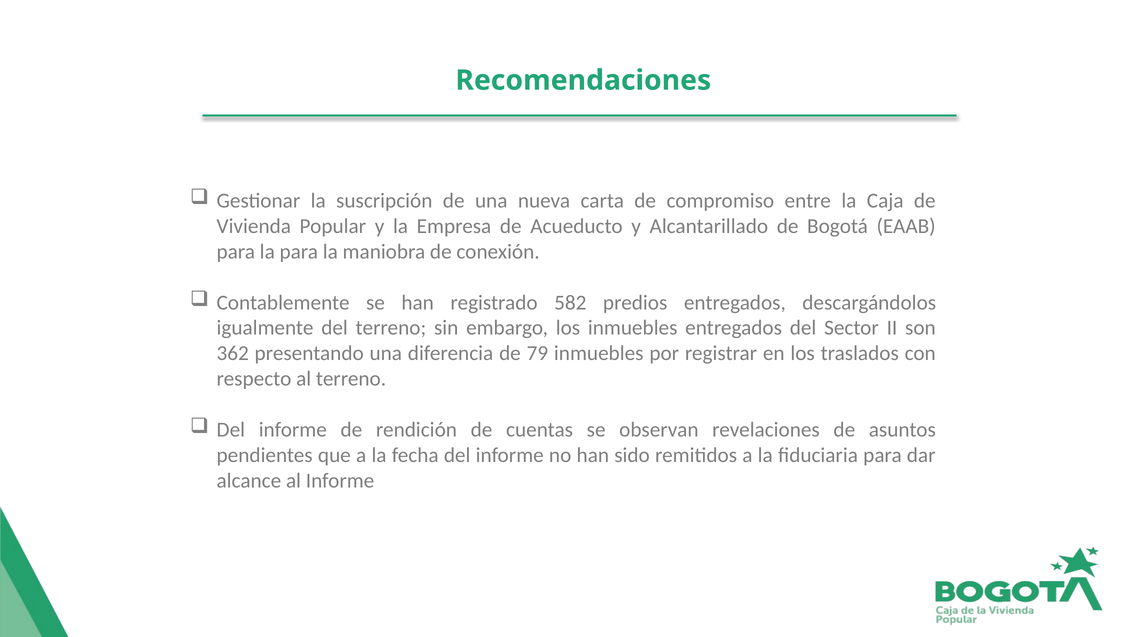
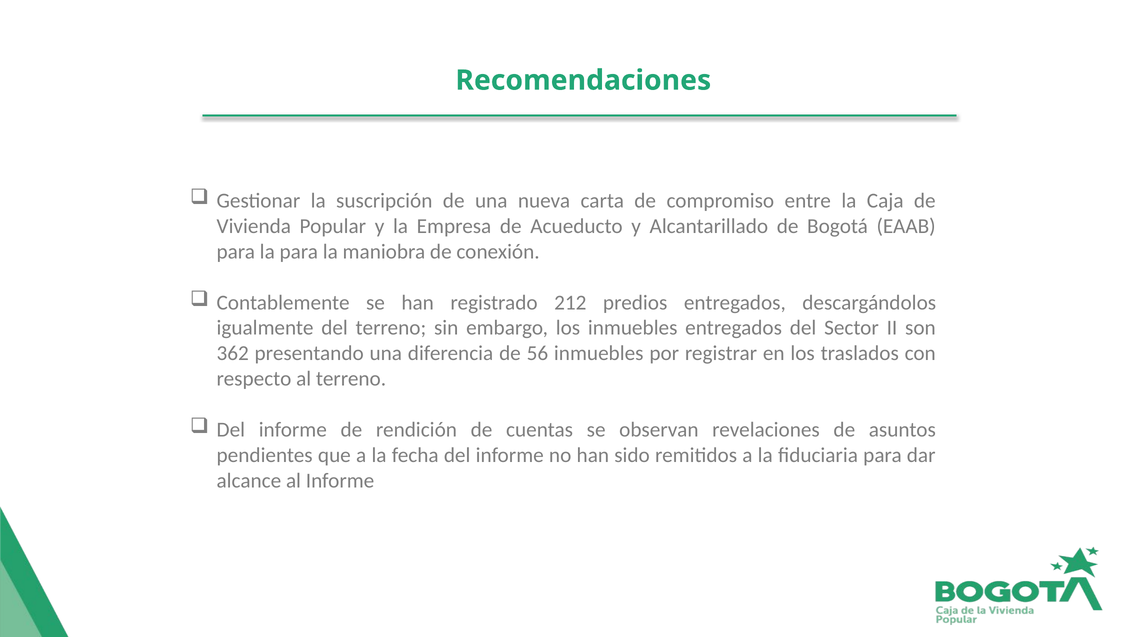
582: 582 -> 212 (570, 303)
79: 79 -> 56 (537, 354)
